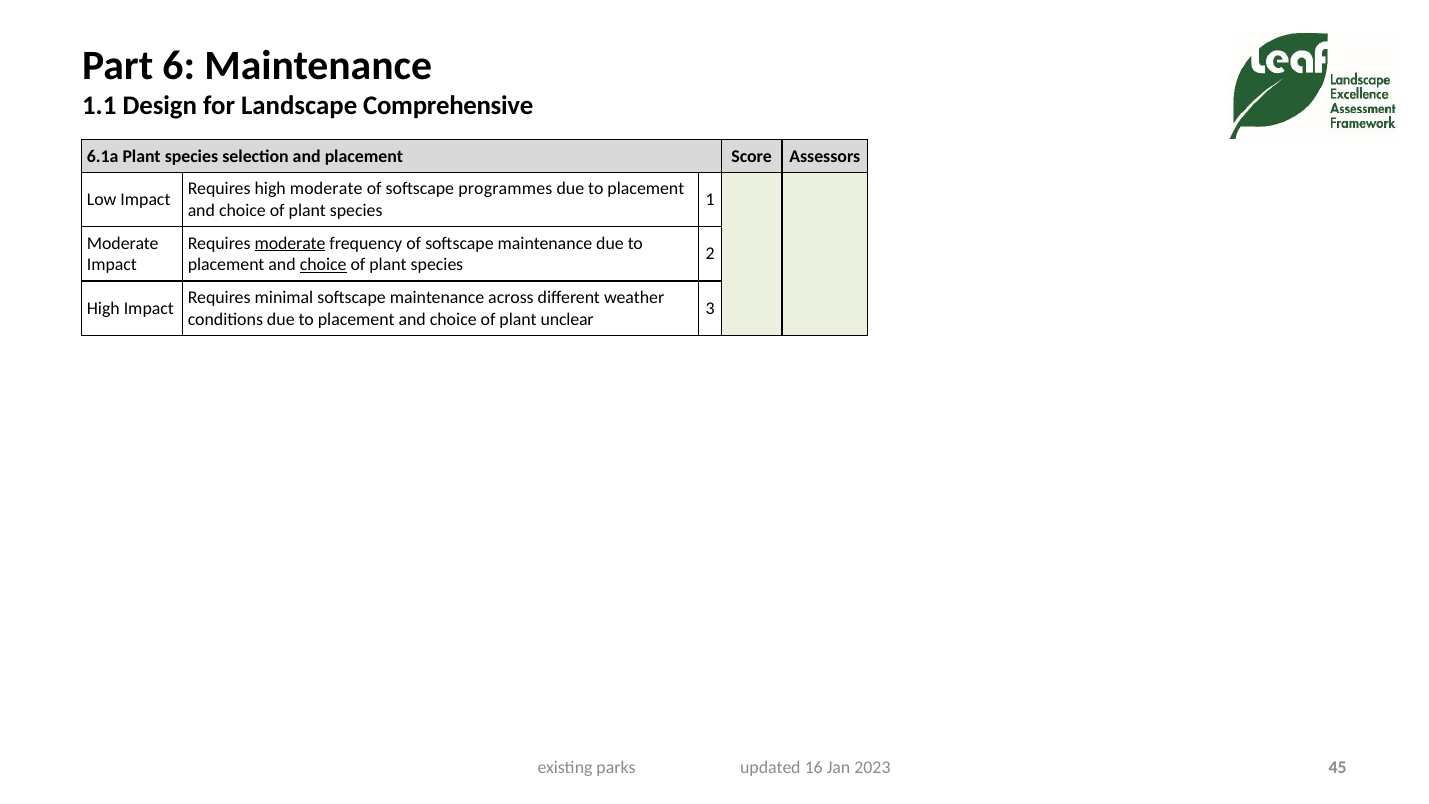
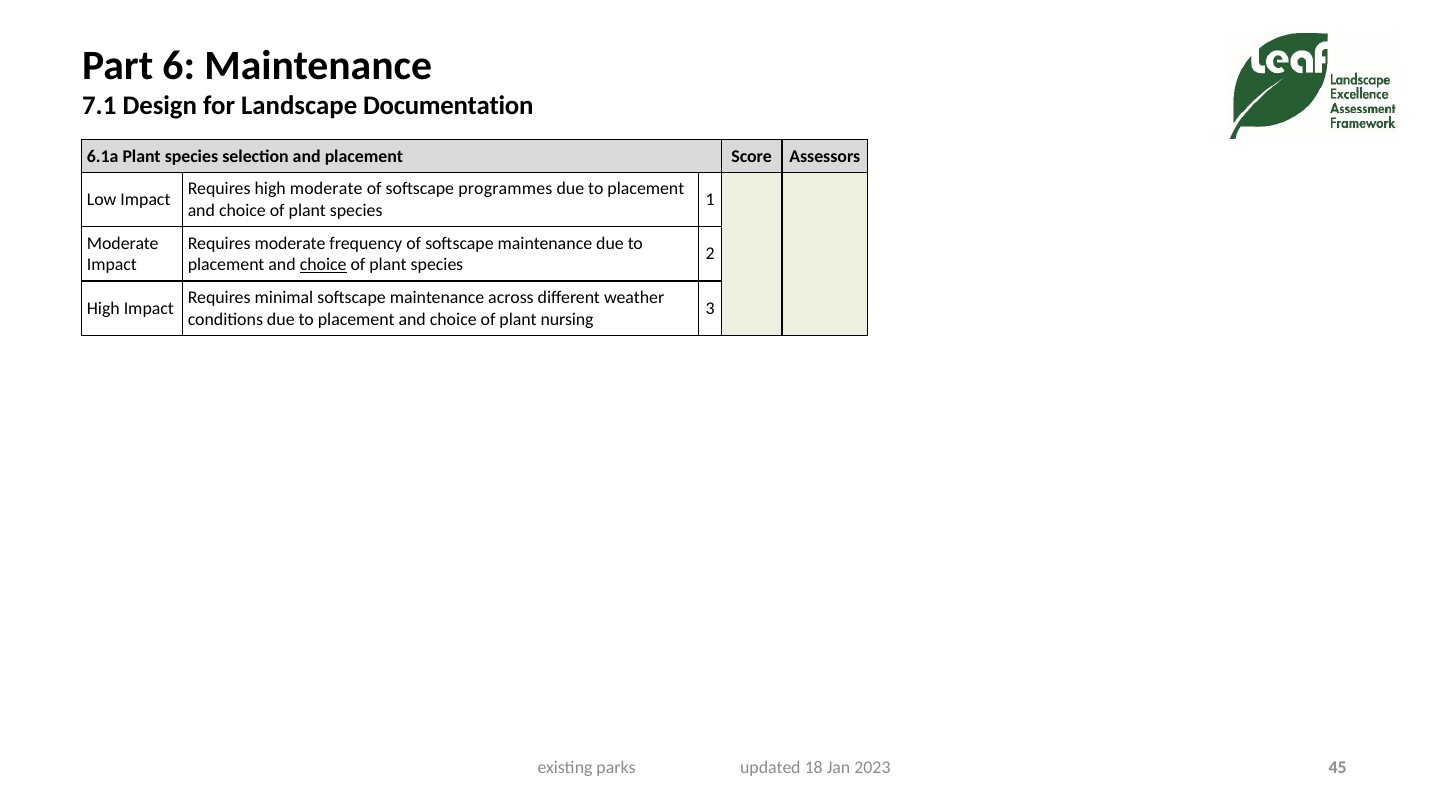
1.1: 1.1 -> 7.1 (99, 105)
Comprehensive: Comprehensive -> Documentation (448, 105)
moderate underline: present -> none (290, 243)
unclear: unclear -> nursing (567, 319)
16: 16 -> 18 (814, 767)
